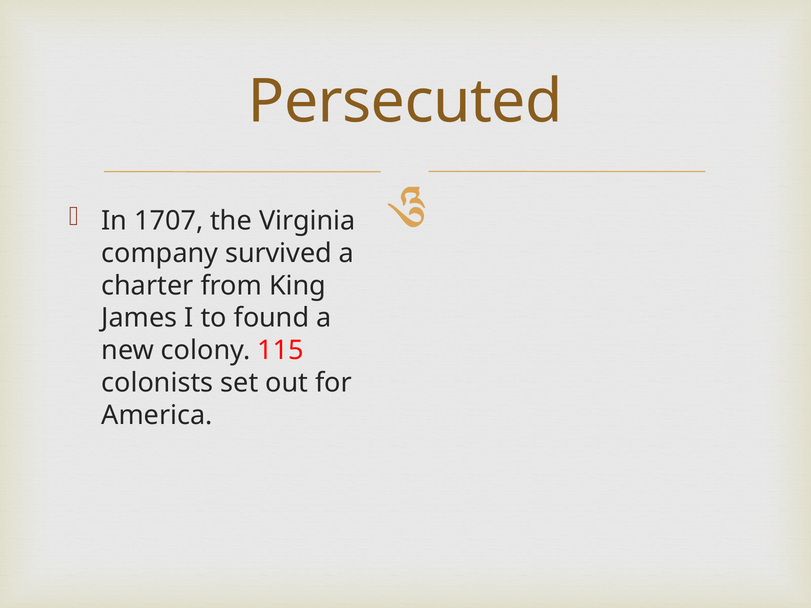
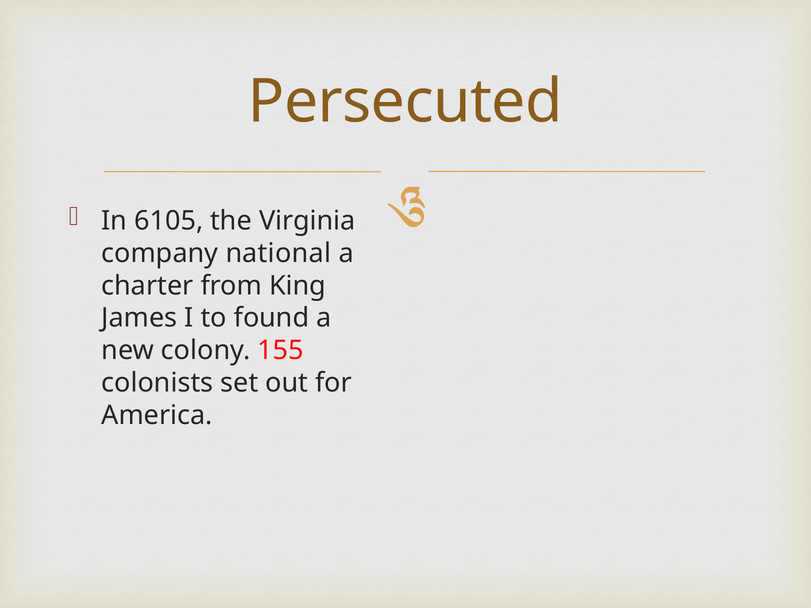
1707: 1707 -> 6105 (169, 221)
survived: survived -> national (278, 253)
115: 115 -> 155 (281, 351)
